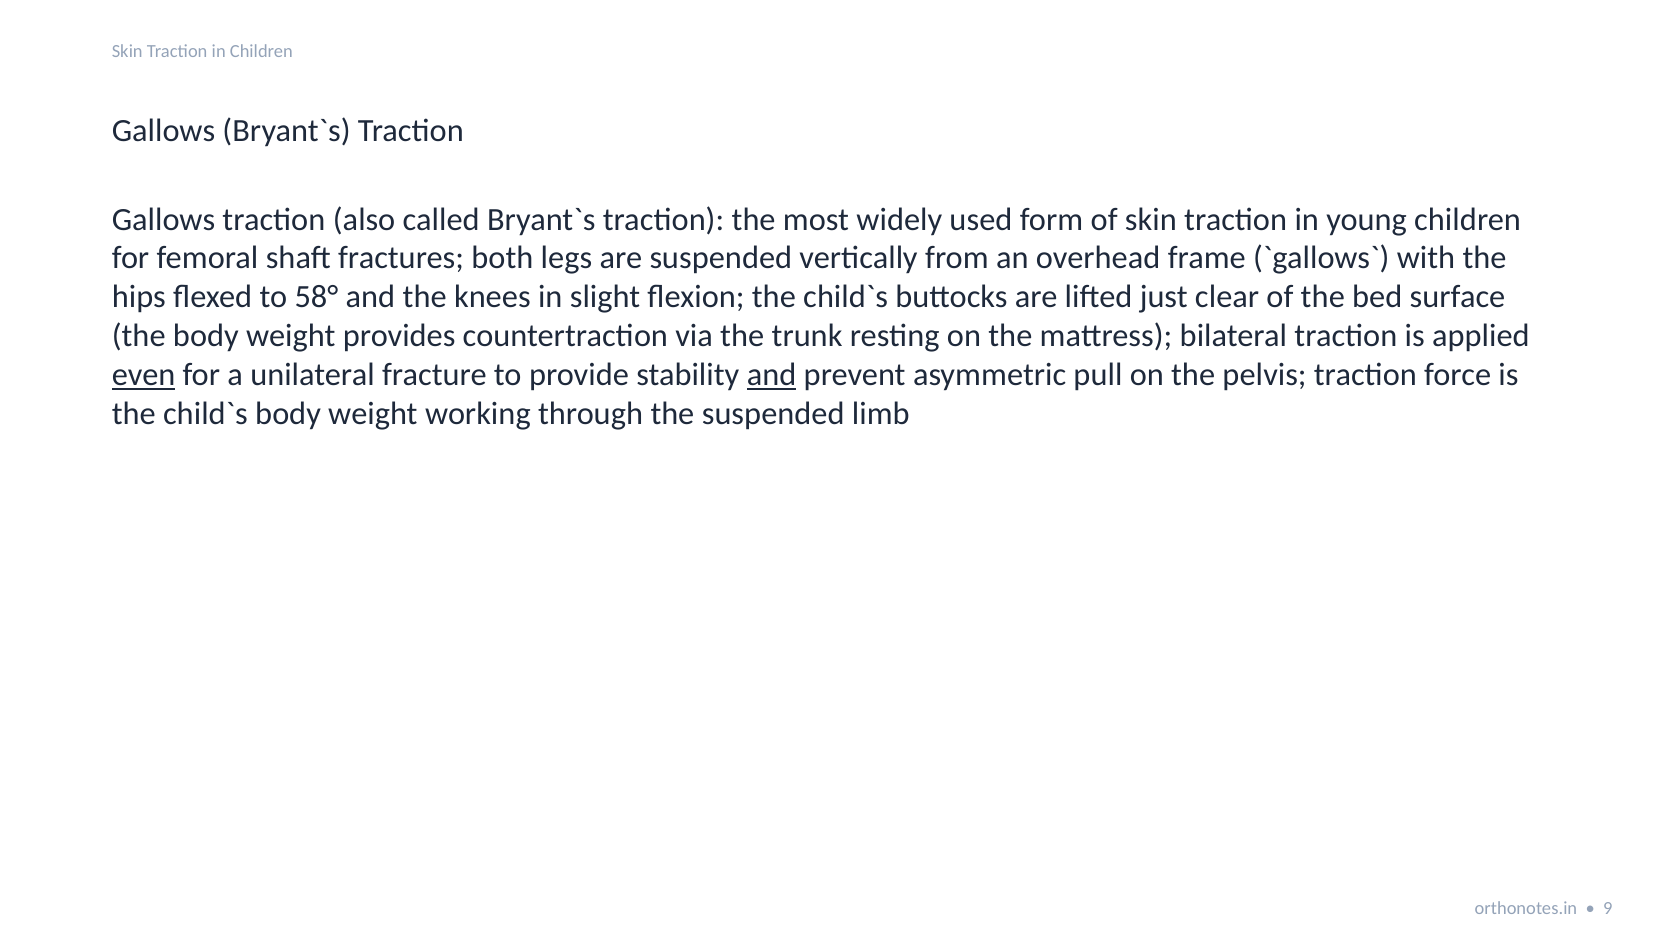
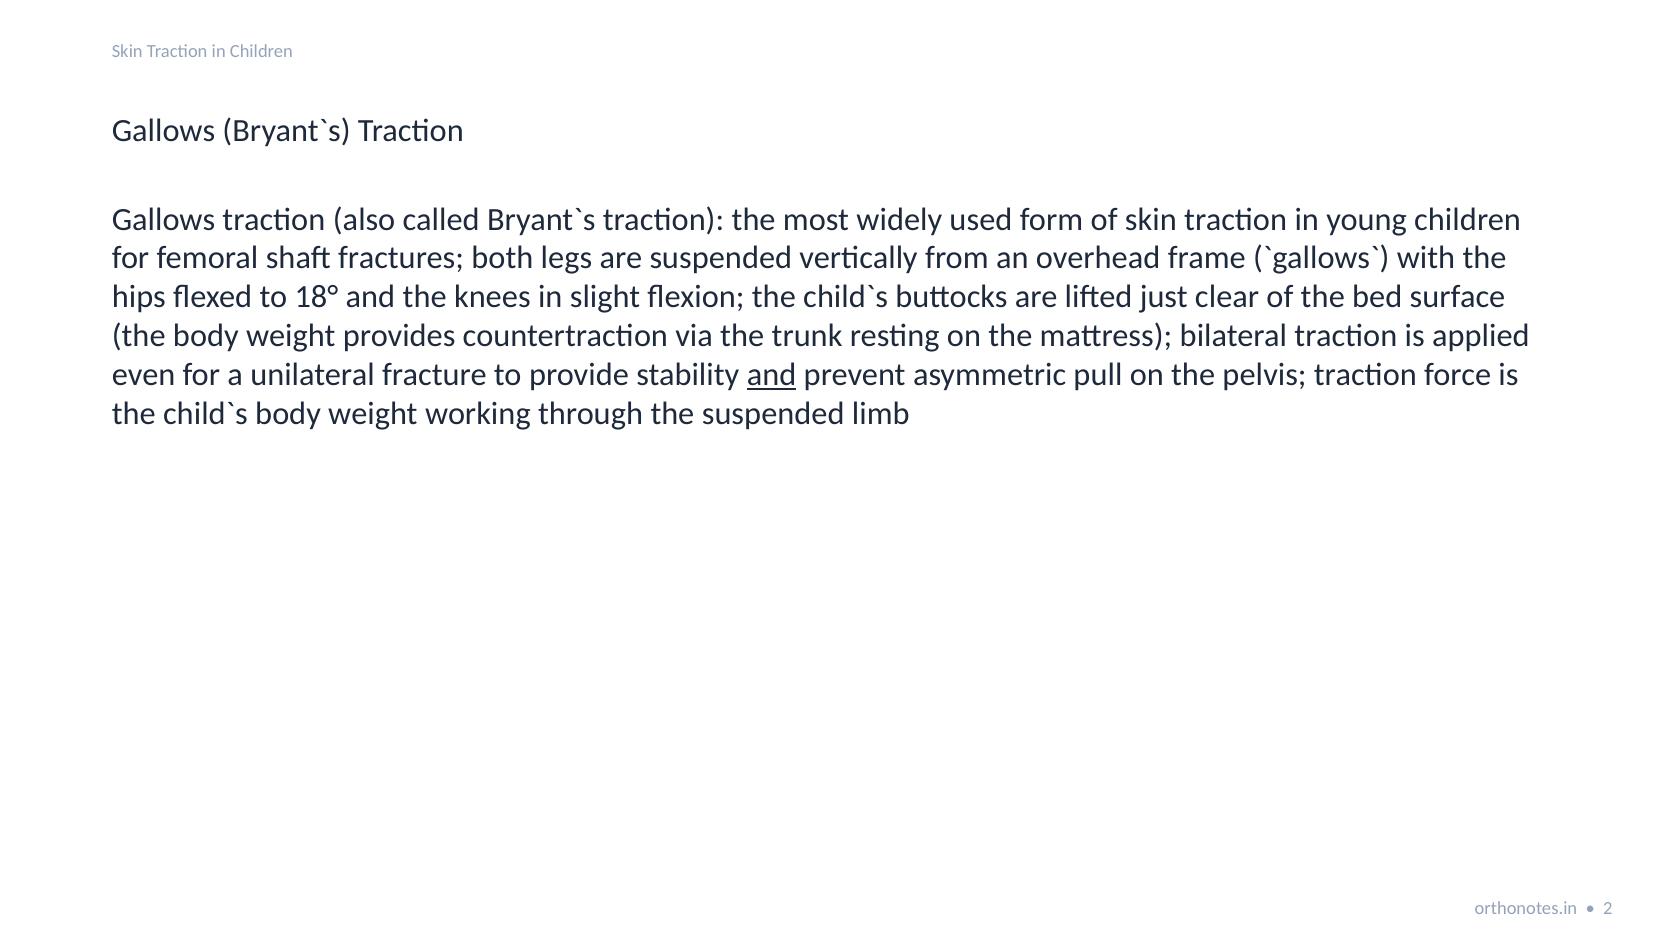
58°: 58° -> 18° (316, 297)
even underline: present -> none (144, 375)
9: 9 -> 2 (1608, 908)
